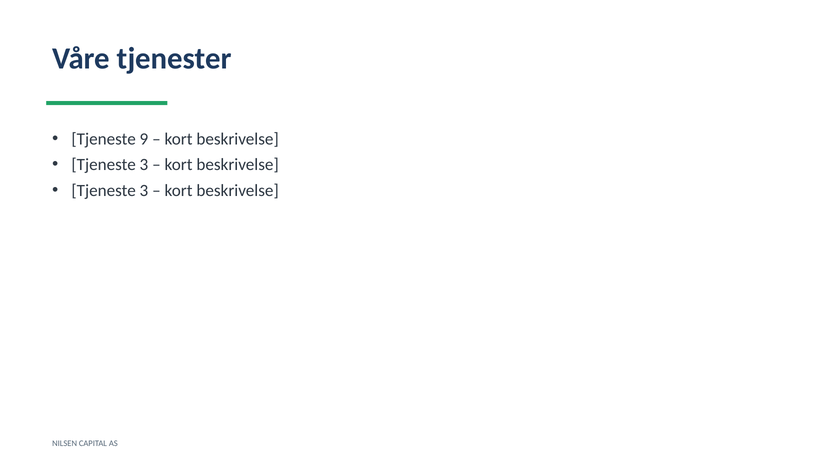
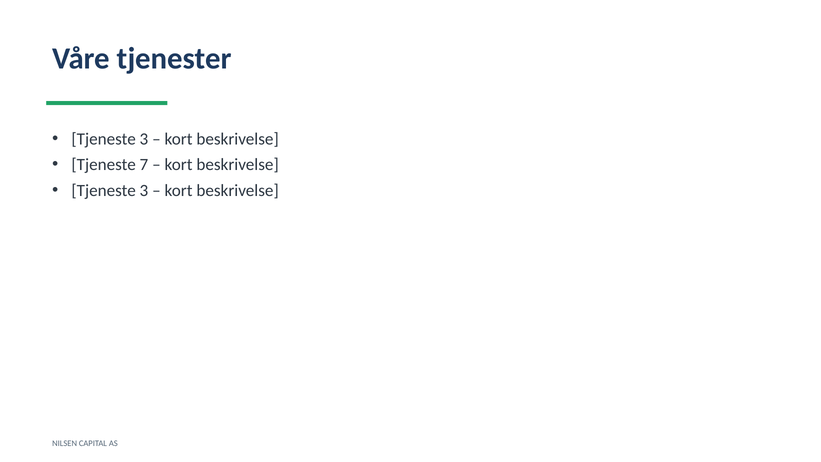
9: 9 -> 3 (144, 139)
3: 3 -> 7 (144, 165)
